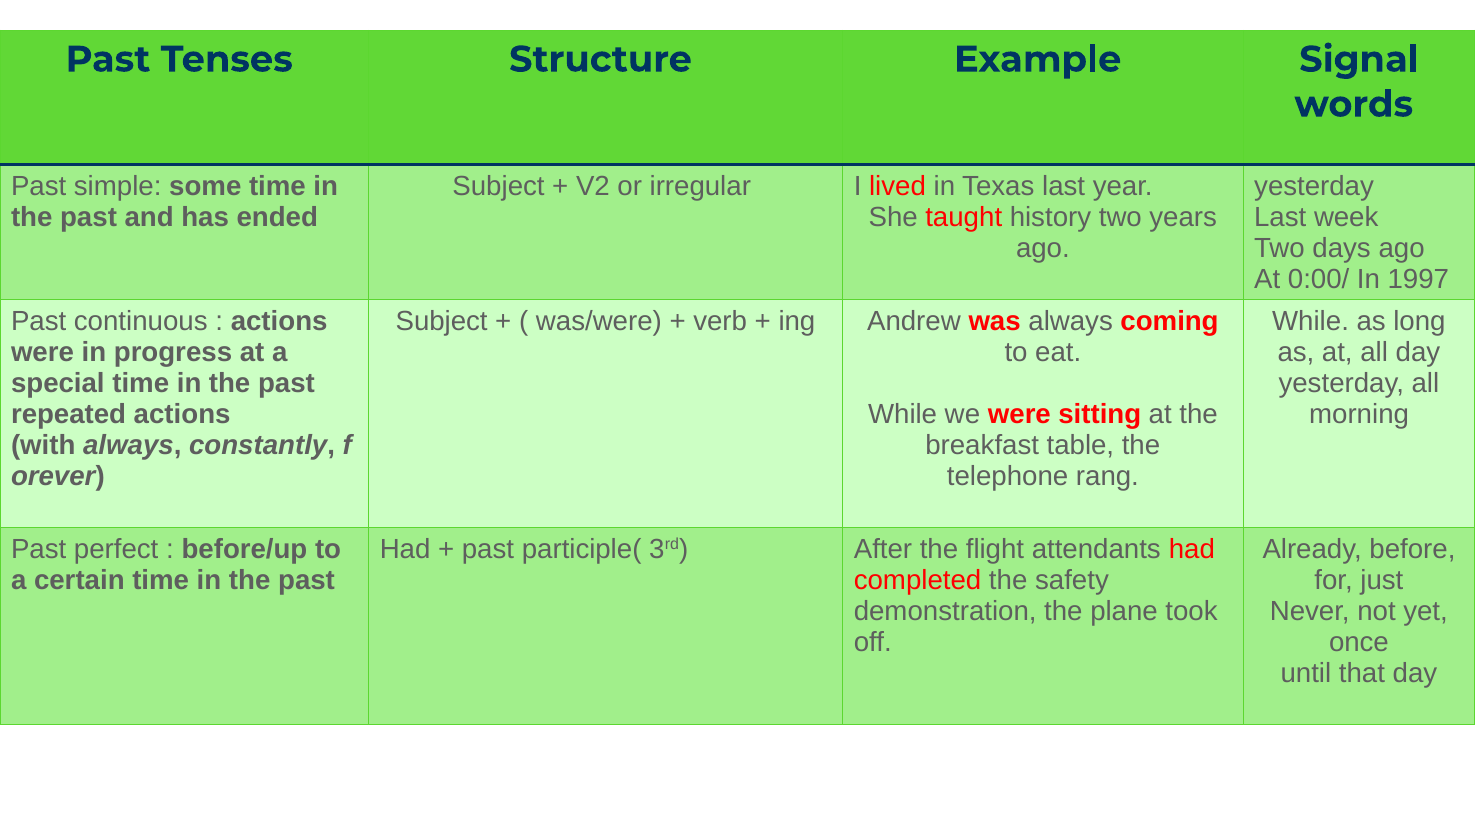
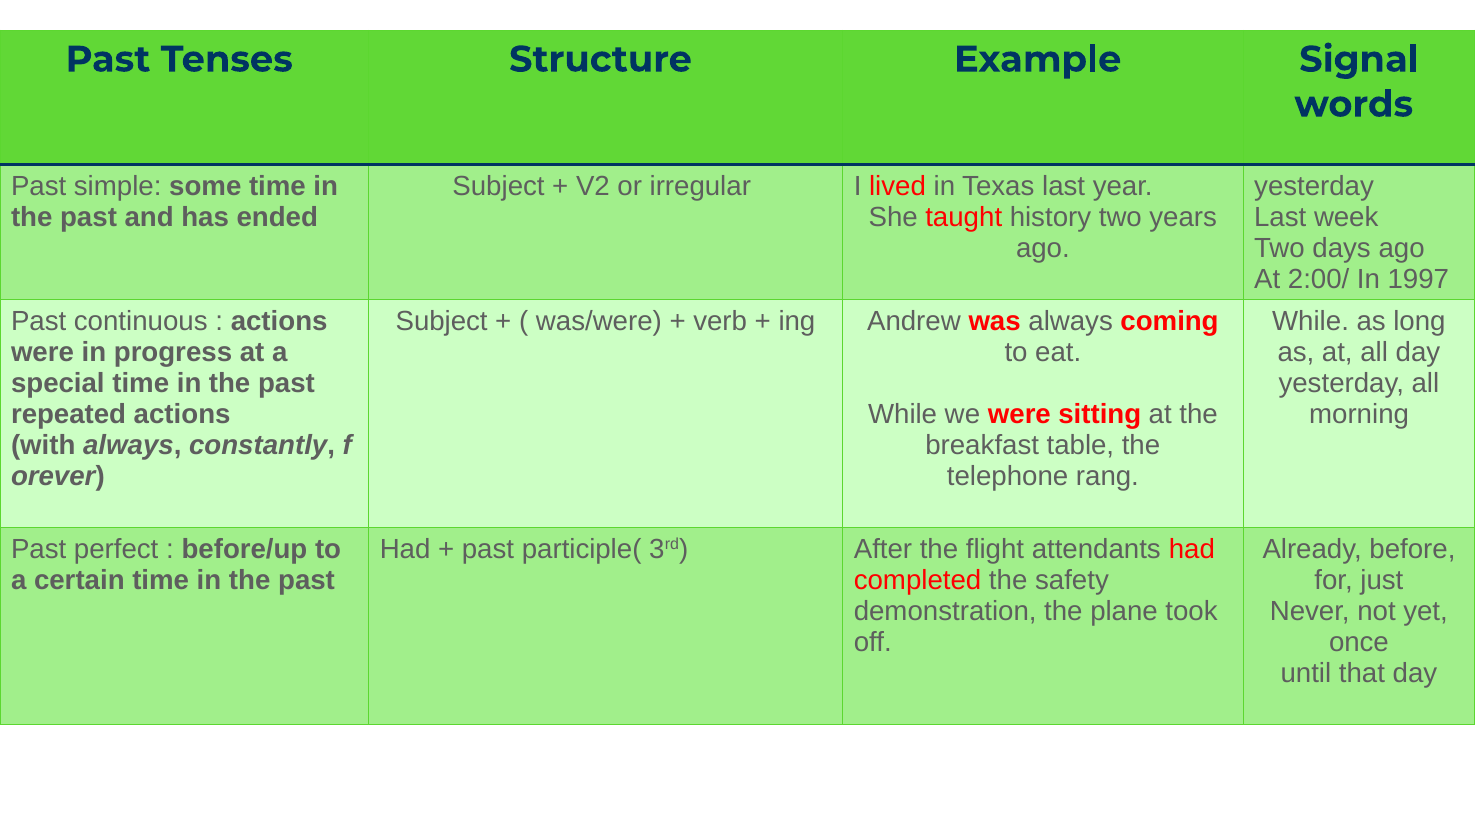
0:00/: 0:00/ -> 2:00/ (1319, 279)
